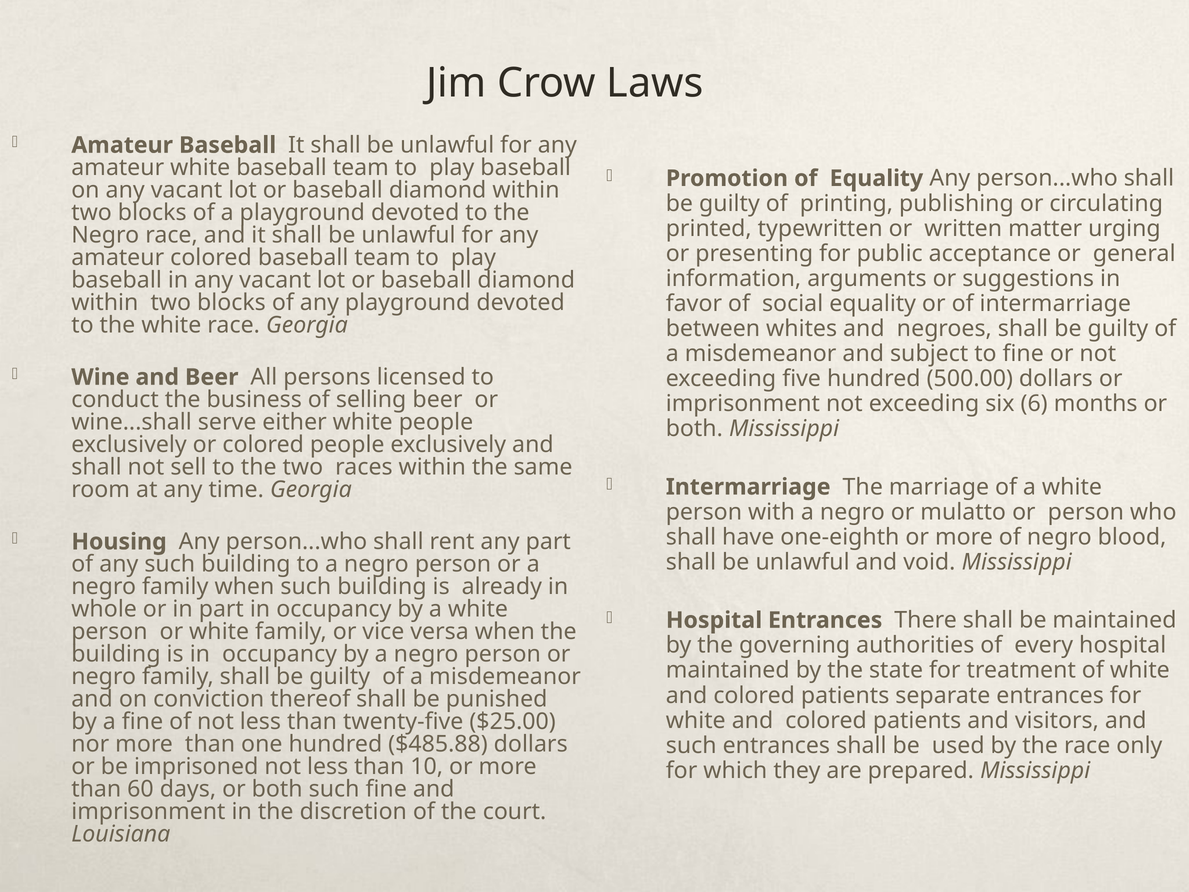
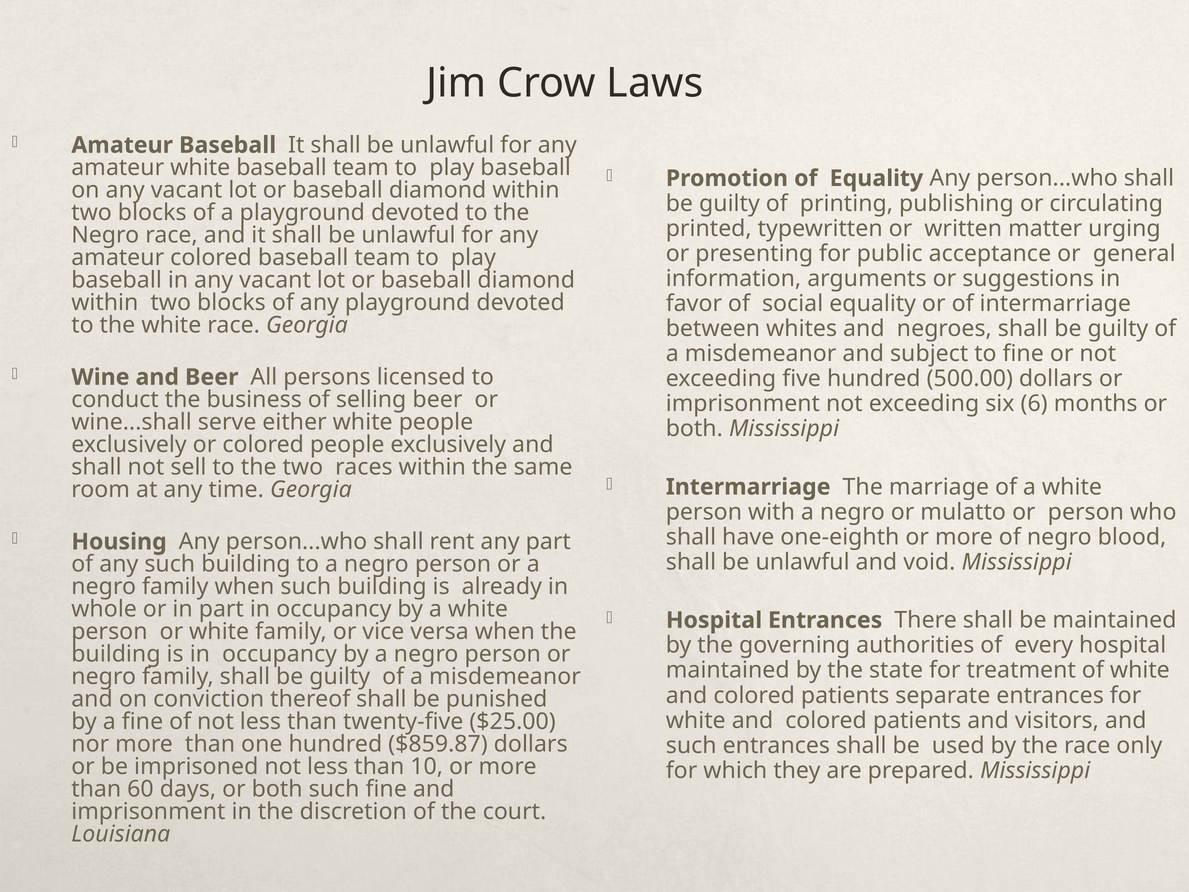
$485.88: $485.88 -> $859.87 (438, 744)
